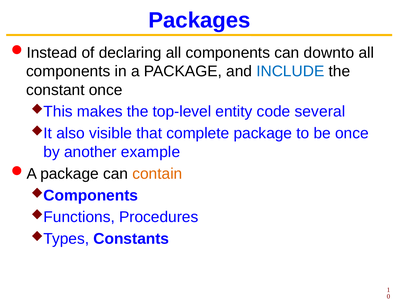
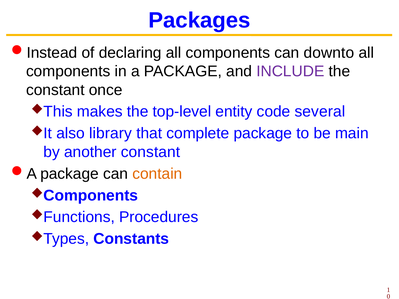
INCLUDE colour: blue -> purple (290, 71)
visible: visible -> library (110, 133)
be once: once -> main (352, 133)
another example: example -> constant (151, 152)
